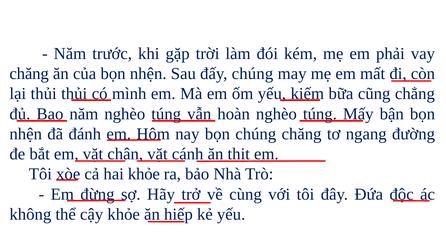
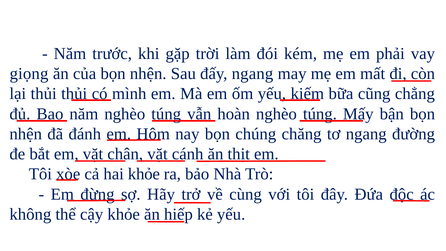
chăng: chăng -> giọng (29, 74)
đấy chúng: chúng -> ngang (252, 74)
